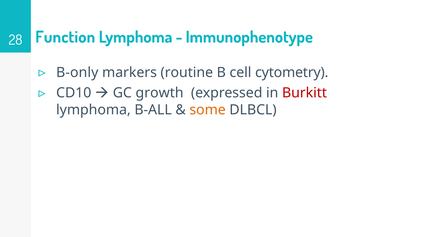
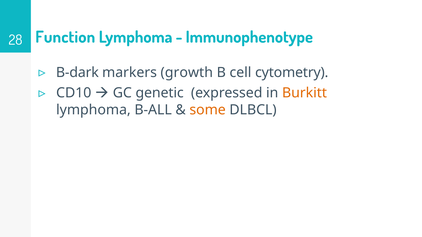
B-only: B-only -> B-dark (77, 73)
routine: routine -> growth (187, 73)
growth: growth -> genetic (160, 93)
Burkitt colour: red -> orange (304, 93)
